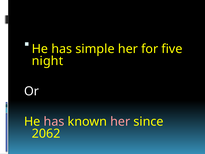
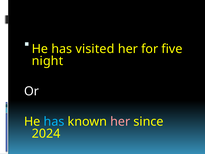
simple: simple -> visited (95, 49)
has colour: pink -> light blue (54, 121)
2062: 2062 -> 2024 (46, 133)
